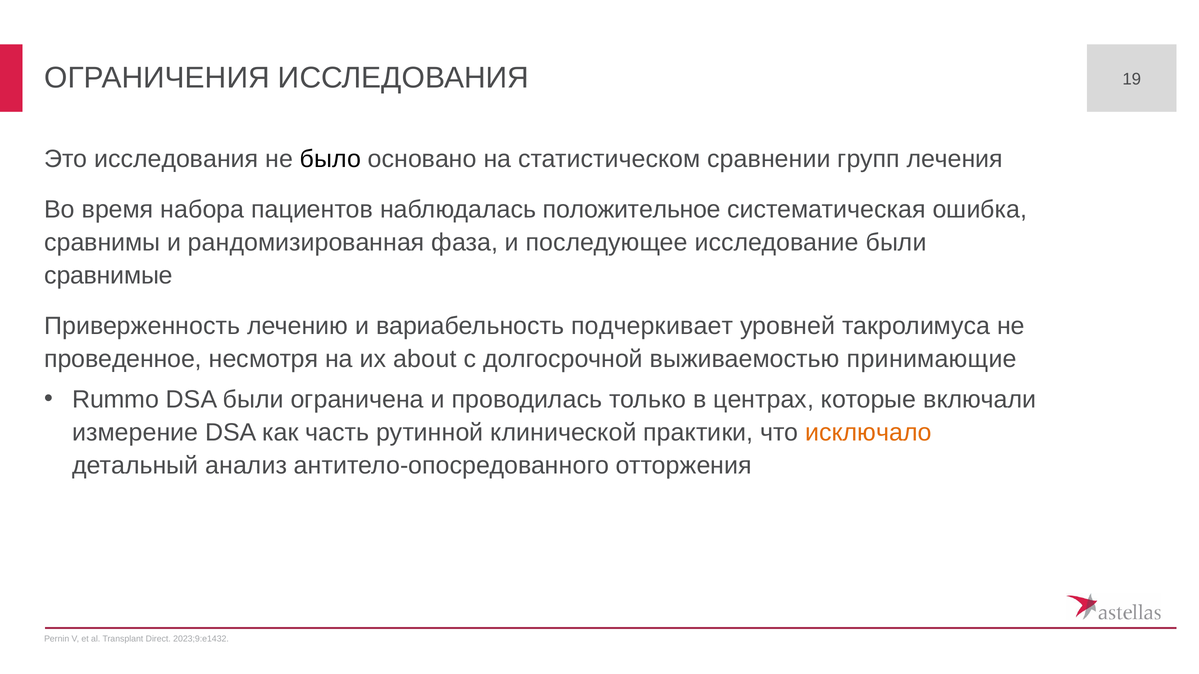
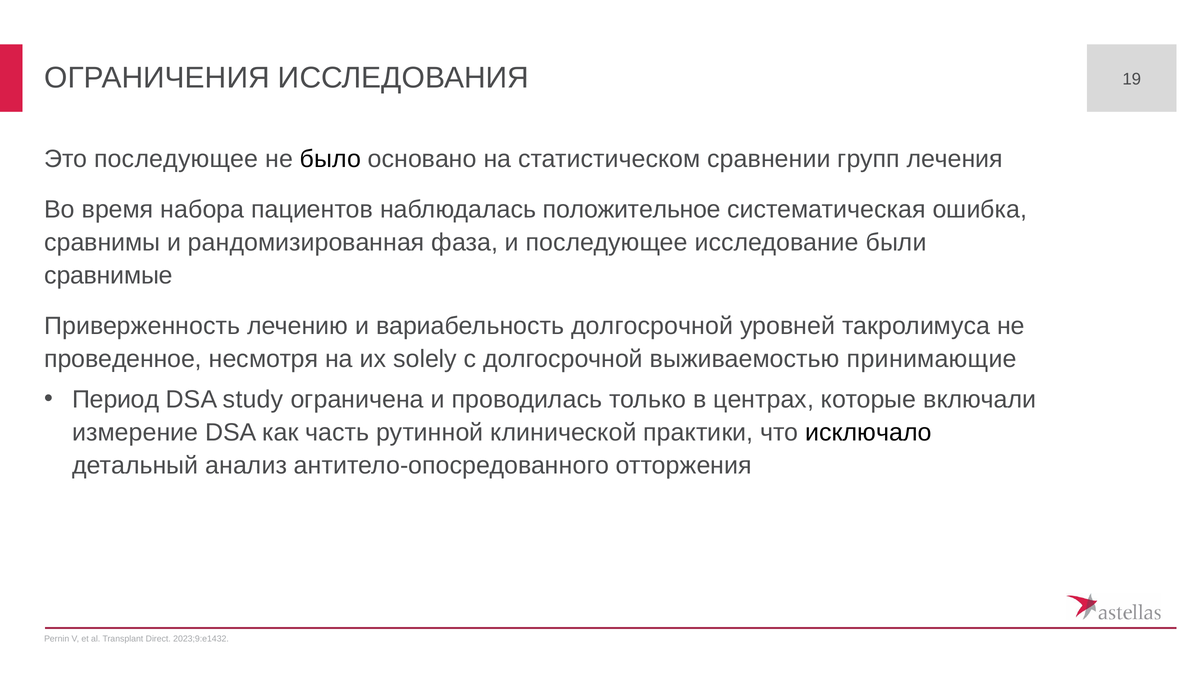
Это исследования: исследования -> последующее (176, 159)
вариабельность подчеркивает: подчеркивает -> долгосрочной (652, 326)
about: about -> solely (425, 359)
Rummo: Rummo -> Период (116, 400)
DSA были: были -> study (253, 400)
исключало colour: orange -> black (868, 433)
